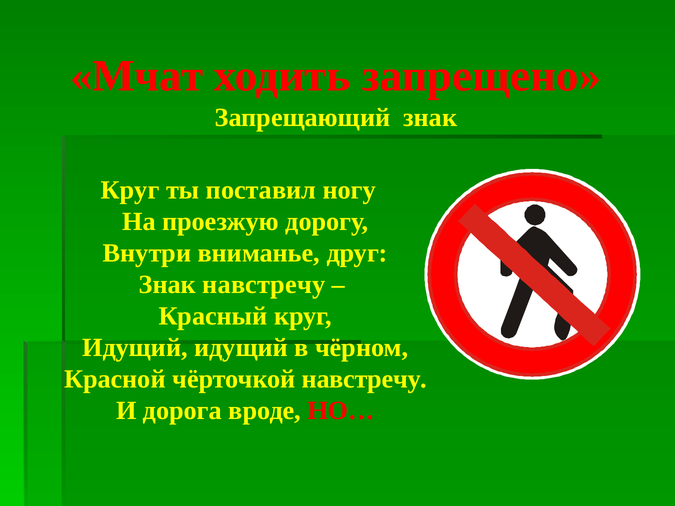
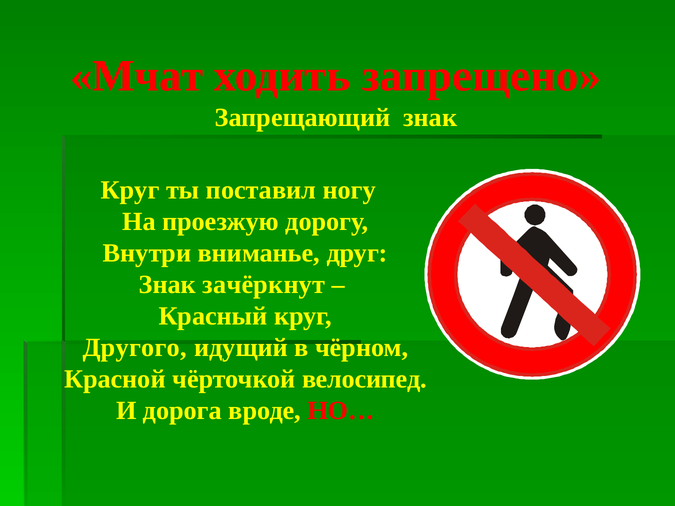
Знак навстречу: навстречу -> зачёркнут (264, 285)
Идущий: Идущий -> Другого (135, 348)
чёрточкой навстречу: навстречу -> велосипед (364, 379)
